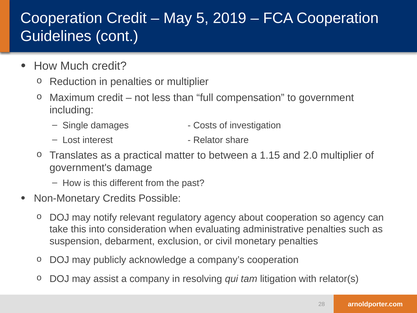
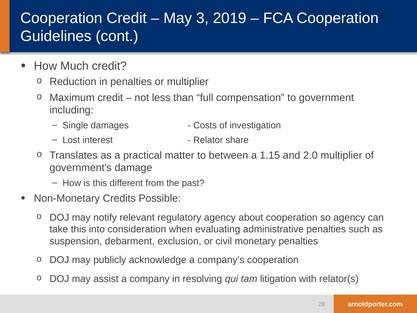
5: 5 -> 3 (202, 18)
